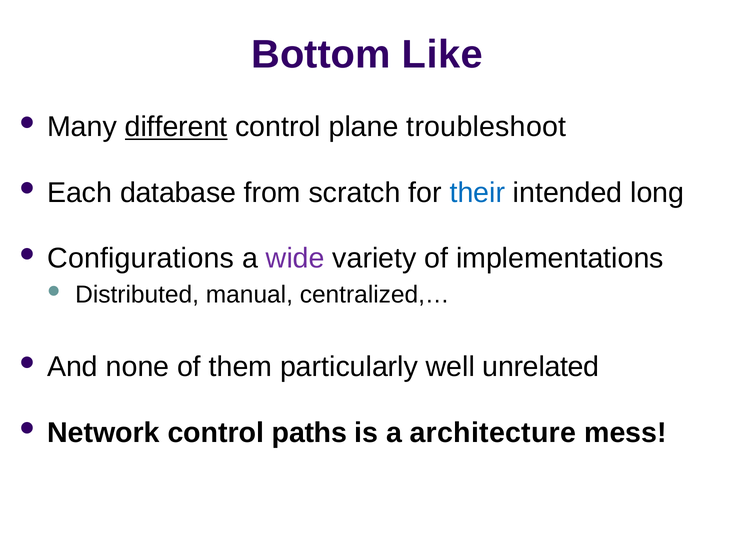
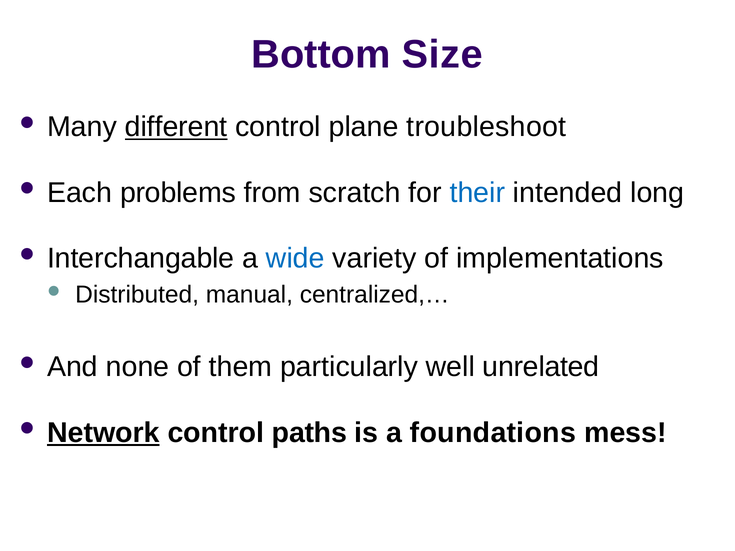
Like: Like -> Size (442, 55)
database: database -> problems (178, 193)
Configurations: Configurations -> Interchangable (141, 258)
wide colour: purple -> blue (295, 258)
Network underline: none -> present (103, 433)
architecture: architecture -> foundations (493, 433)
